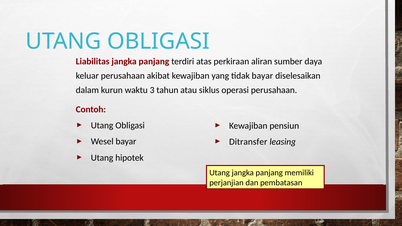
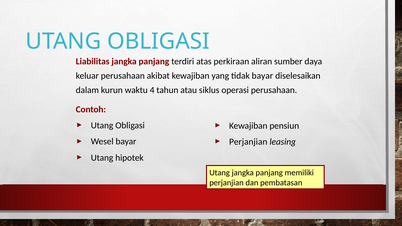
3: 3 -> 4 (152, 90)
Ditransfer: Ditransfer -> Perjanjian (248, 142)
